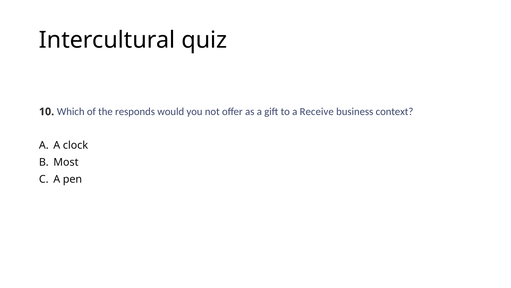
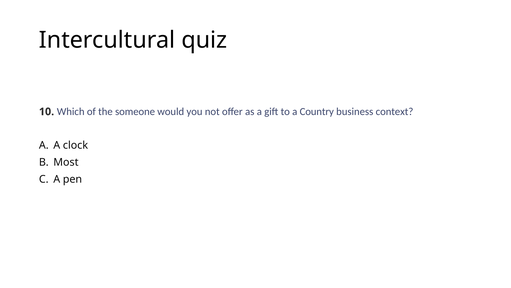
responds: responds -> someone (135, 111)
Receive: Receive -> Country (317, 111)
